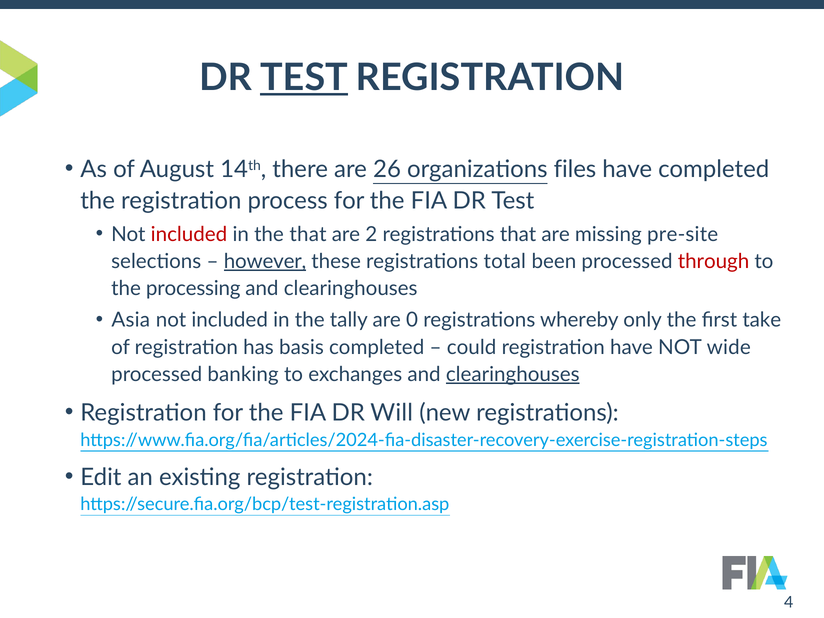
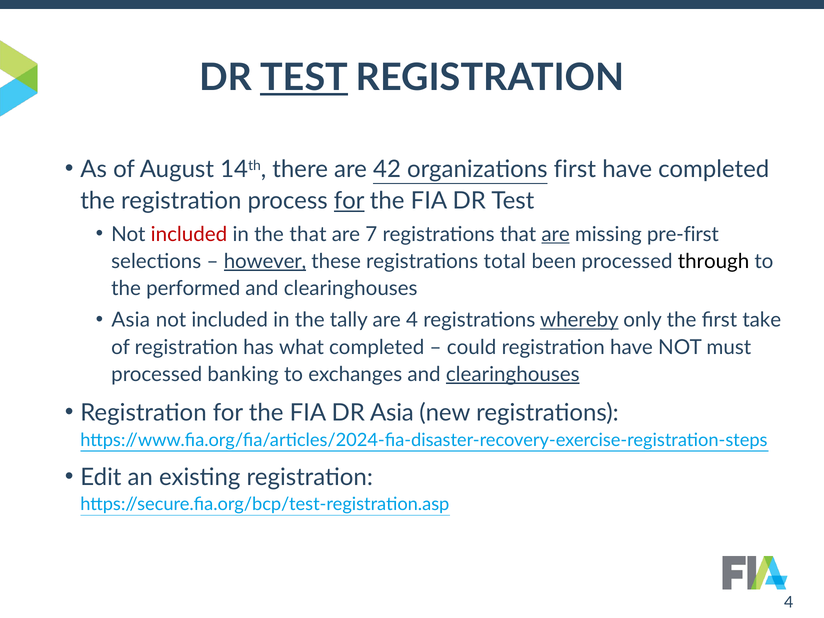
26: 26 -> 42 (387, 169)
organizations files: files -> first (575, 169)
for underline: none -> present (349, 201)
2: 2 -> 7 (371, 234)
are underline: none -> present (556, 234)
pre-site: pre-site -> pre-first (683, 234)
through colour: red -> black (714, 261)
processing: processing -> performed (193, 289)
are 0: 0 -> 4 (412, 320)
whereby underline: none -> present (579, 320)
basis: basis -> what (302, 347)
wide: wide -> must (729, 347)
DR Will: Will -> Asia (392, 413)
